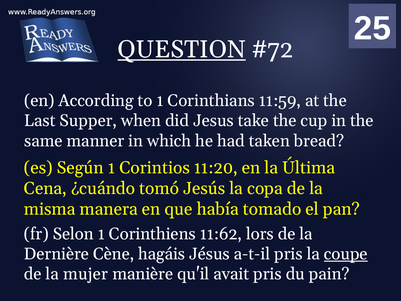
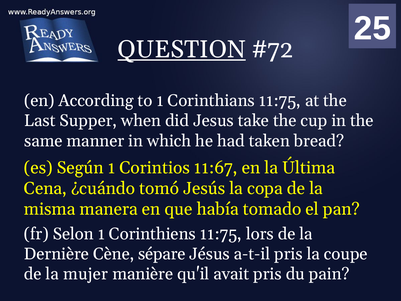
Corinthians 11:59: 11:59 -> 11:75 (280, 101)
11:20: 11:20 -> 11:67 (216, 168)
Corinthiens 11:62: 11:62 -> 11:75 (221, 234)
hagáis: hagáis -> sépare (162, 254)
coupe underline: present -> none (346, 254)
